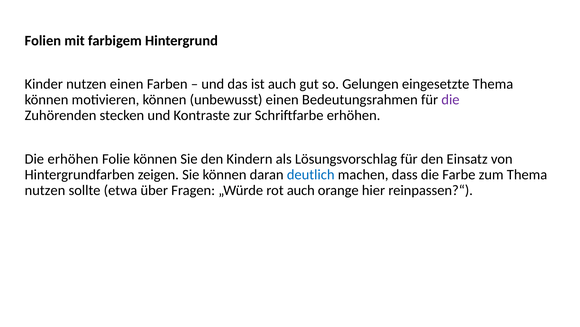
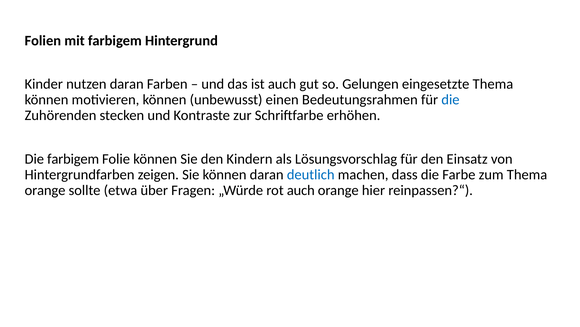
nutzen einen: einen -> daran (127, 84)
die colour: purple -> blue (450, 100)
Die erhöhen: erhöhen -> farbigem (73, 159)
nutzen: nutzen -> orange (45, 190)
